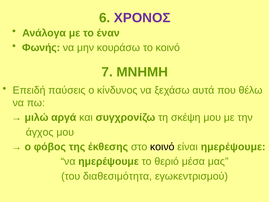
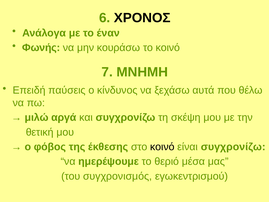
ΧΡΟΝΟΣ colour: purple -> black (142, 18)
άγχος: άγχος -> θετική (40, 132)
είναι ημερέψουμε: ημερέψουμε -> συγχρονίζω (233, 147)
διαθεσιμότητα: διαθεσιμότητα -> συγχρονισμός (118, 176)
